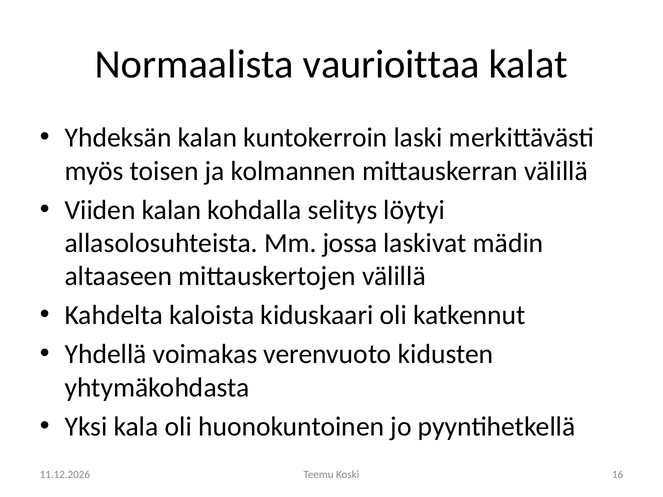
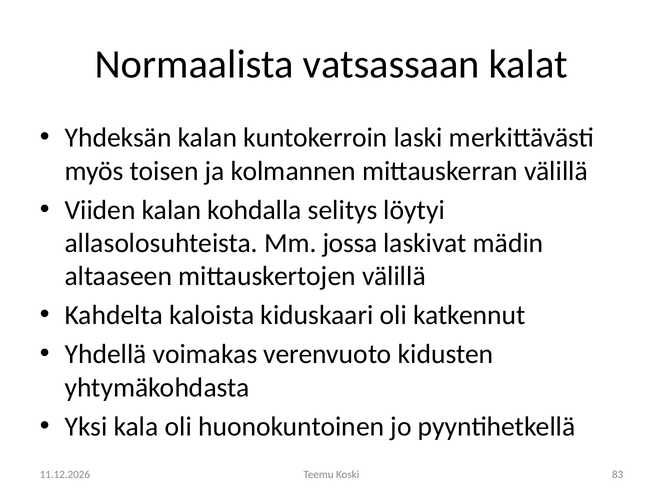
vaurioittaa: vaurioittaa -> vatsassaan (391, 64)
16: 16 -> 83 (618, 475)
